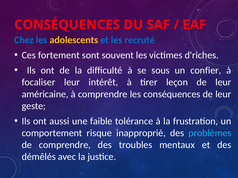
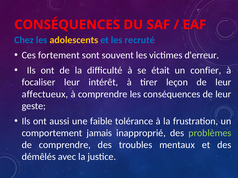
d'riches: d'riches -> d'erreur (202, 55)
sous: sous -> était (161, 71)
américaine: américaine -> affectueux (45, 94)
risque: risque -> jamais (99, 133)
problèmes colour: light blue -> light green (210, 133)
